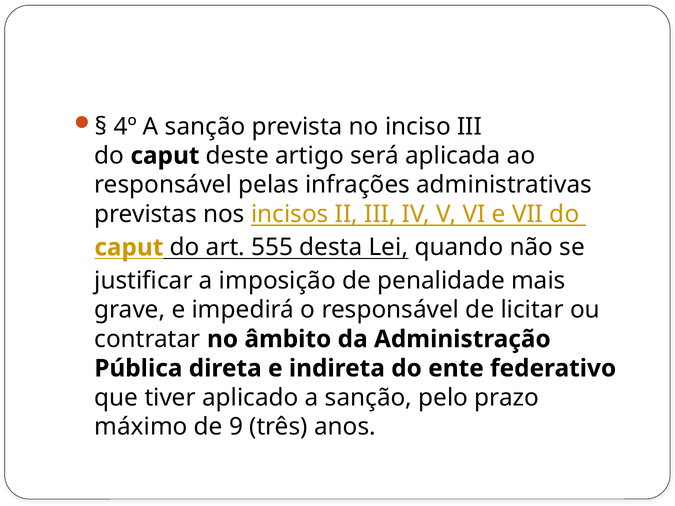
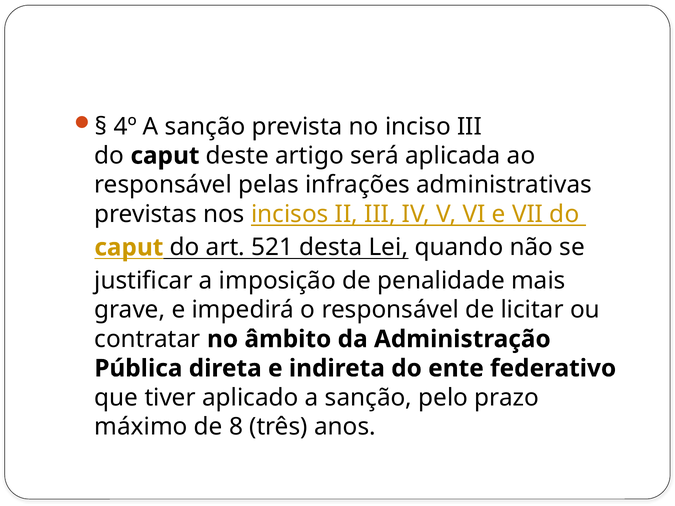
555: 555 -> 521 (272, 248)
9: 9 -> 8 (236, 427)
